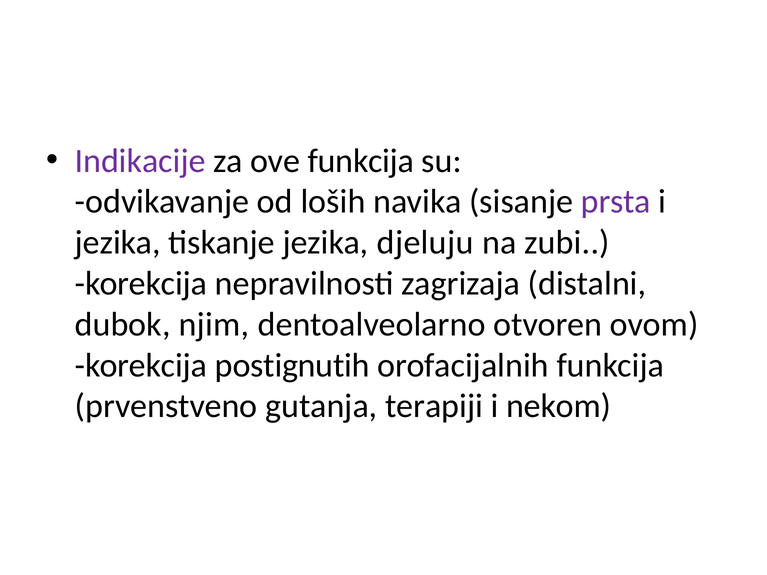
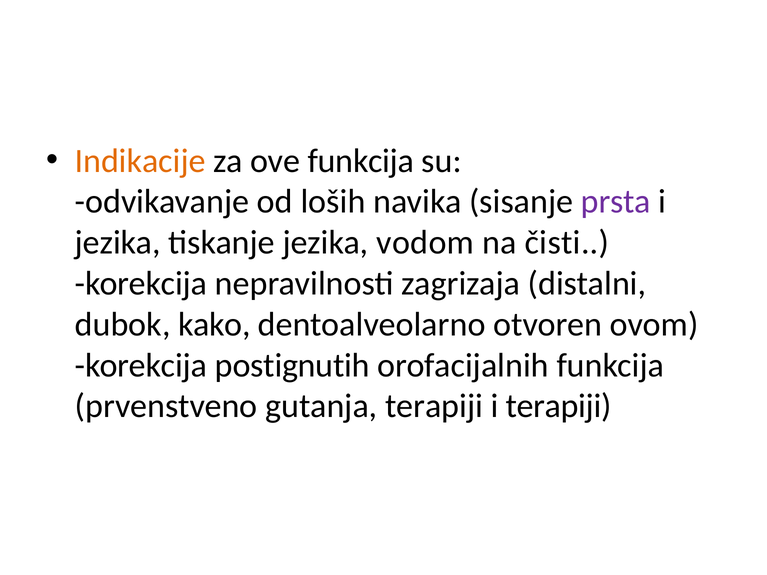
Indikacije colour: purple -> orange (140, 161)
djeluju: djeluju -> vodom (425, 243)
zubi: zubi -> čisti (567, 243)
njim: njim -> kako (214, 325)
i nekom: nekom -> terapiji (559, 406)
